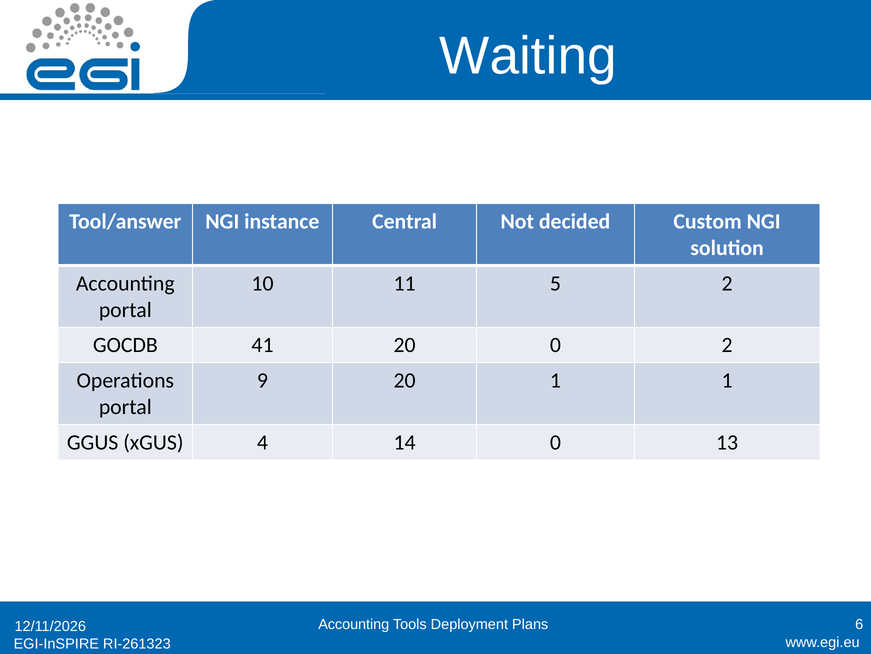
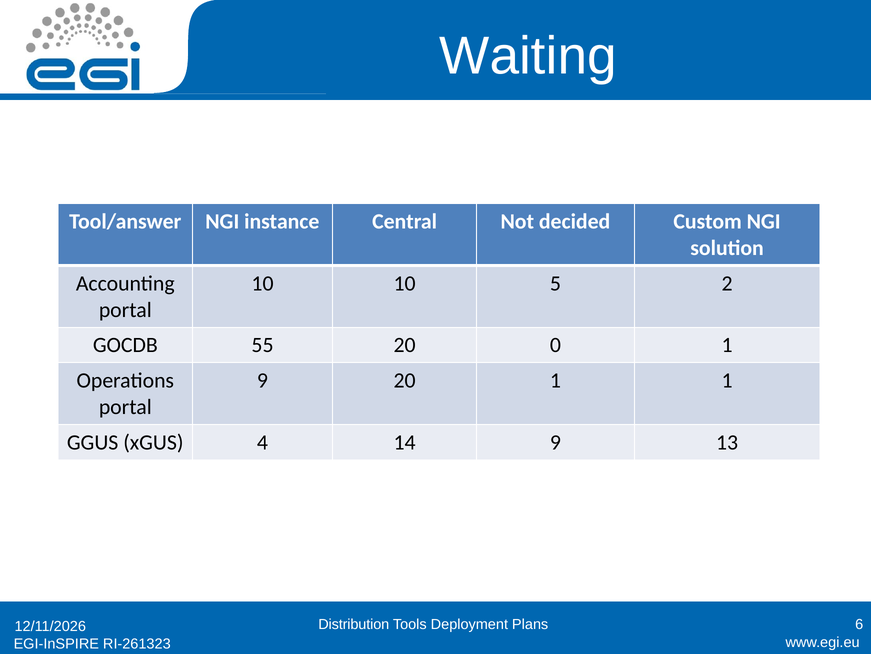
10 11: 11 -> 10 (405, 283)
41: 41 -> 55 (263, 345)
0 2: 2 -> 1 (727, 345)
14 0: 0 -> 9 (555, 442)
Accounting: Accounting -> Distribution (354, 624)
